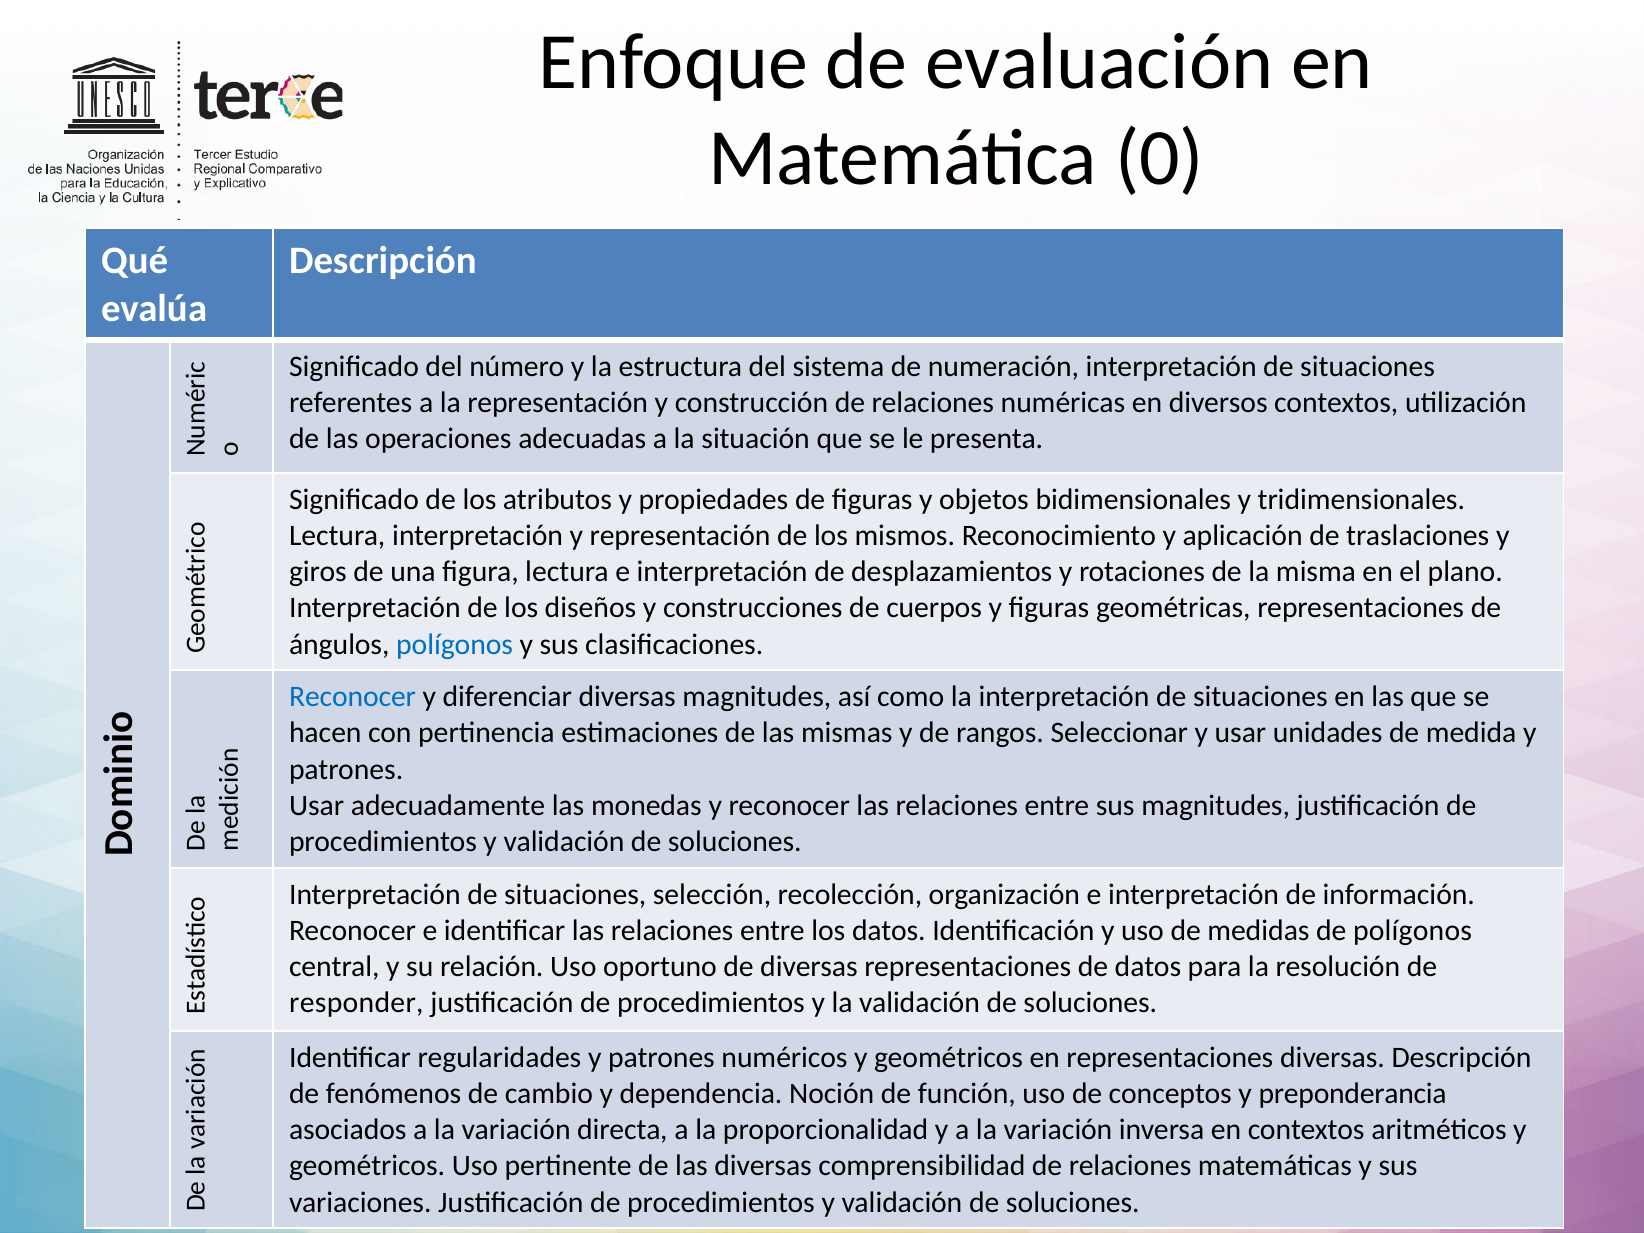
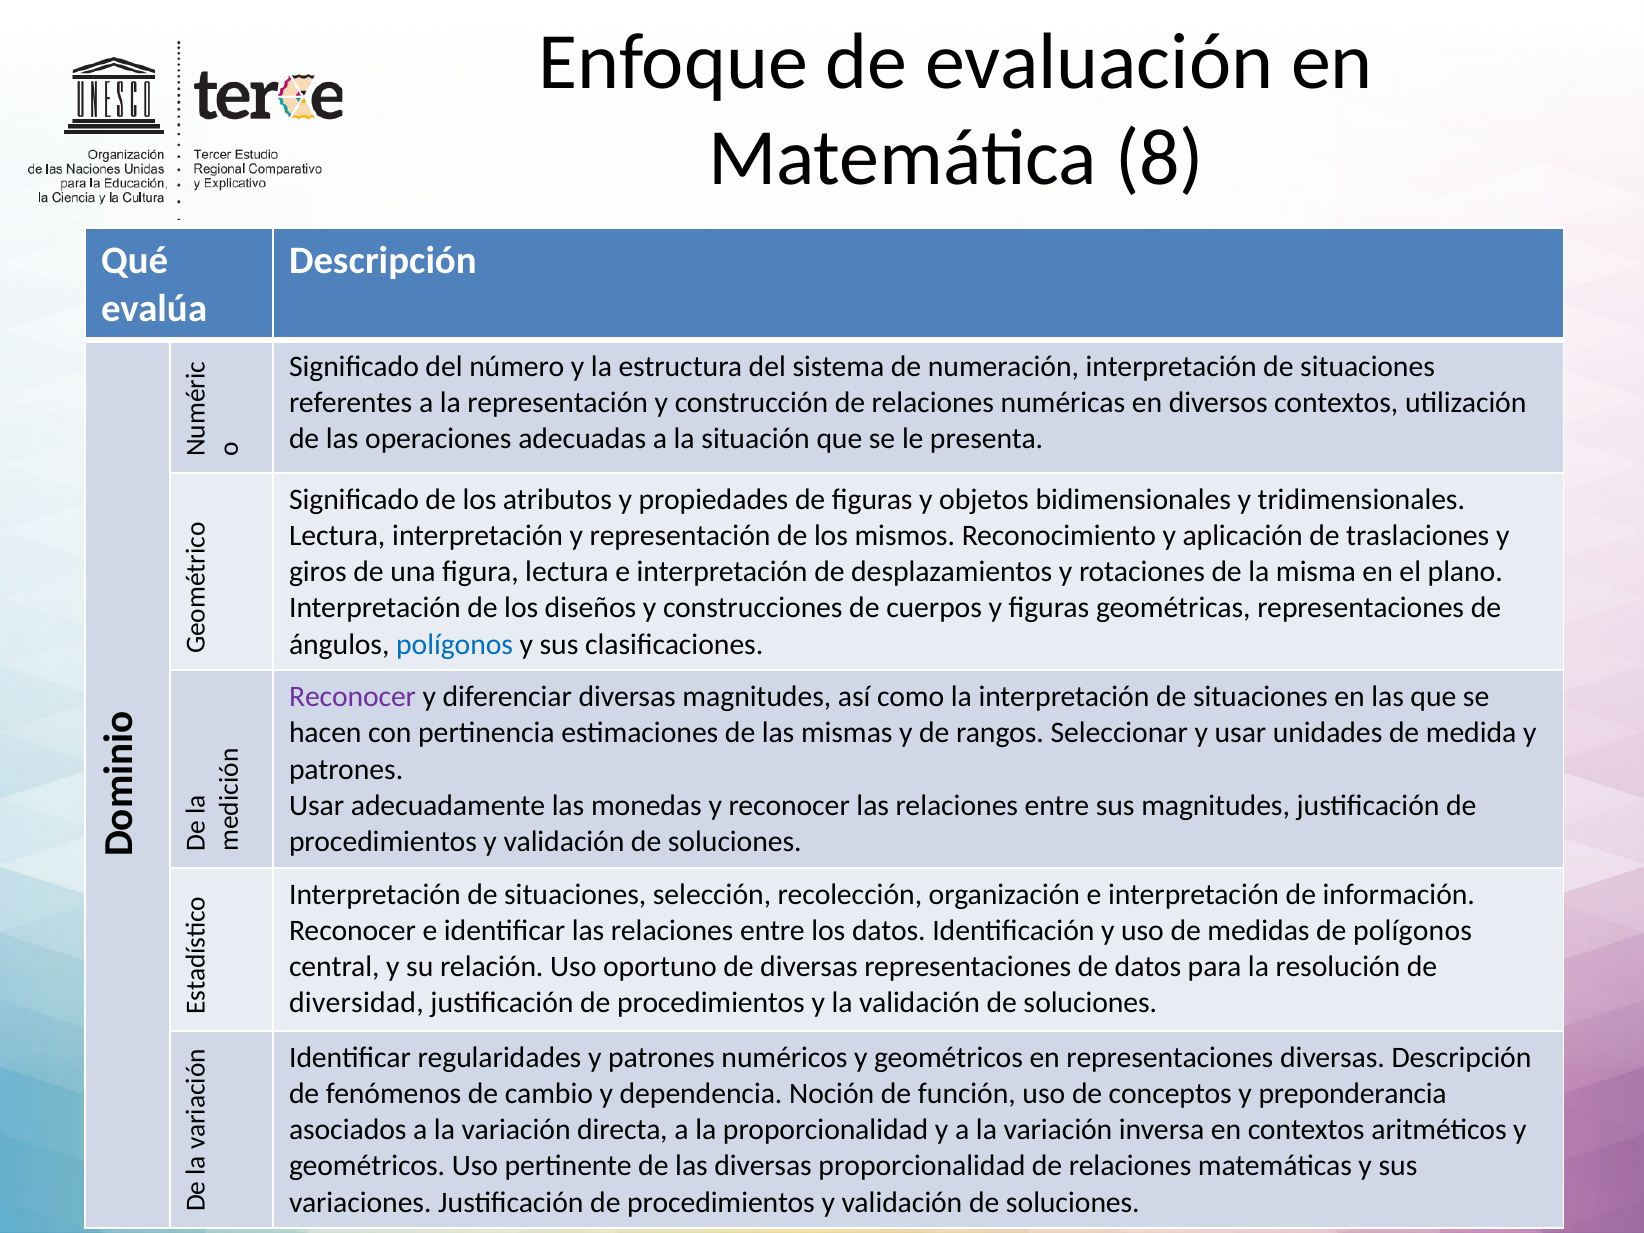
0: 0 -> 8 (1160, 158)
Reconocer colour: blue -> purple (353, 697)
responder: responder -> diversidad (356, 1003)
diversas comprensibilidad: comprensibilidad -> proporcionalidad (922, 1166)
